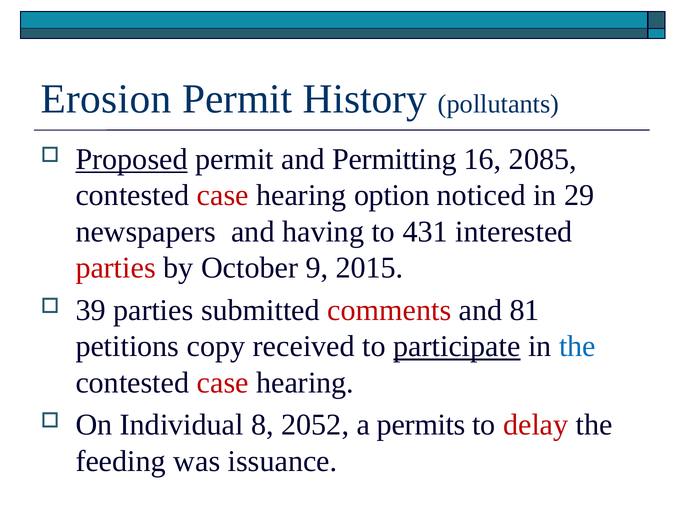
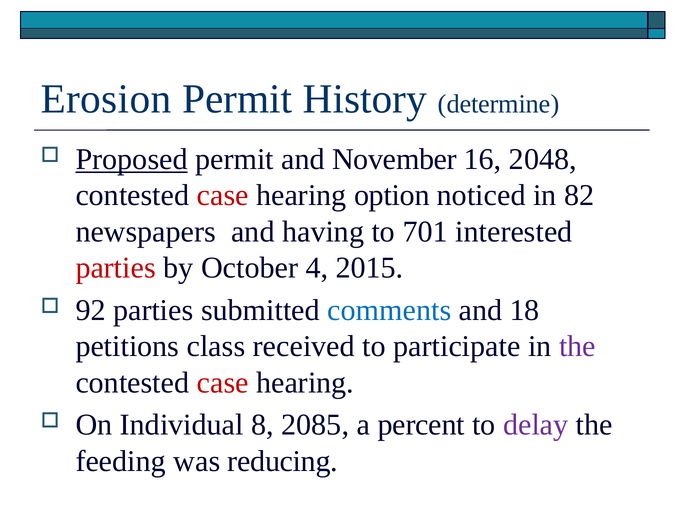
pollutants: pollutants -> determine (499, 104)
Permitting: Permitting -> November (395, 159)
2085: 2085 -> 2048 (543, 159)
29: 29 -> 82 (579, 195)
431: 431 -> 701 (425, 232)
9: 9 -> 4 (317, 268)
39: 39 -> 92 (91, 310)
comments colour: red -> blue (389, 310)
81: 81 -> 18 (525, 310)
copy: copy -> class (216, 346)
participate underline: present -> none (457, 346)
the colour: blue -> purple (577, 346)
2052: 2052 -> 2085 (315, 424)
permits: permits -> percent (421, 424)
delay colour: red -> purple (536, 424)
issuance: issuance -> reducing (283, 461)
